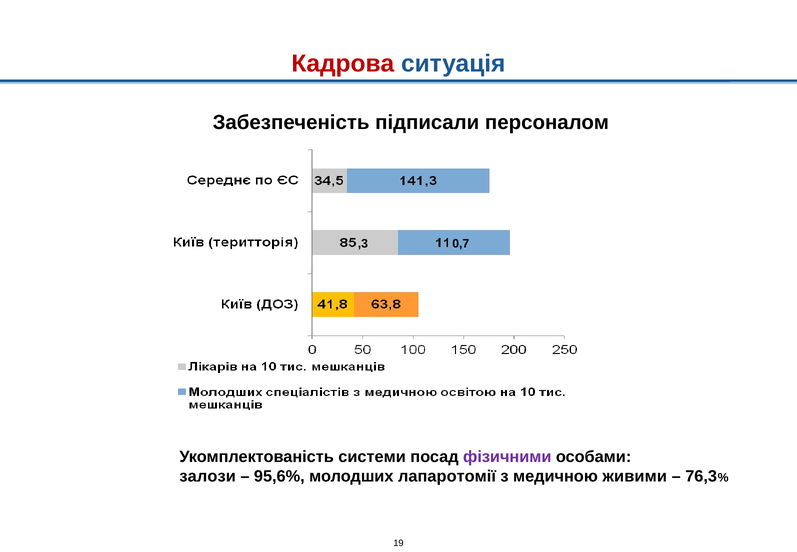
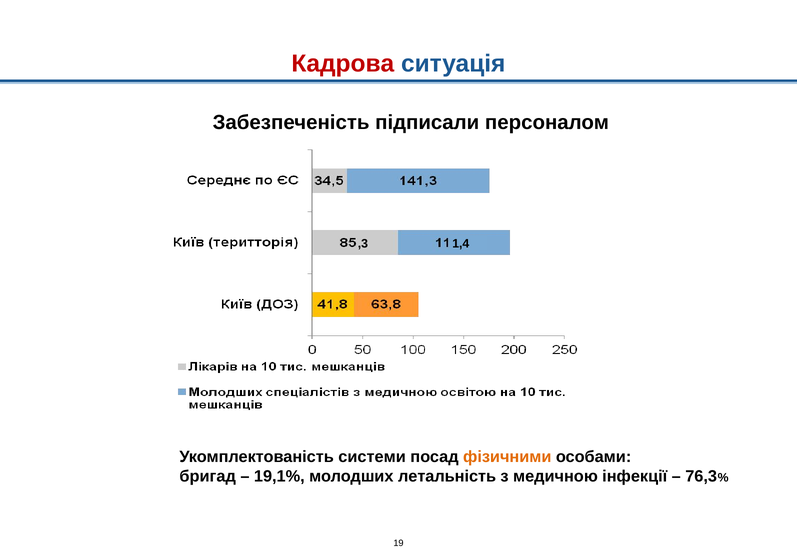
0,7: 0,7 -> 1,4 (461, 243)
фізичними colour: purple -> orange (507, 457)
залози: залози -> бригад (208, 476)
95,6%: 95,6% -> 19,1% (279, 476)
лапаротомії: лапаротомії -> летальність (447, 476)
живими: живими -> інфекції (635, 476)
